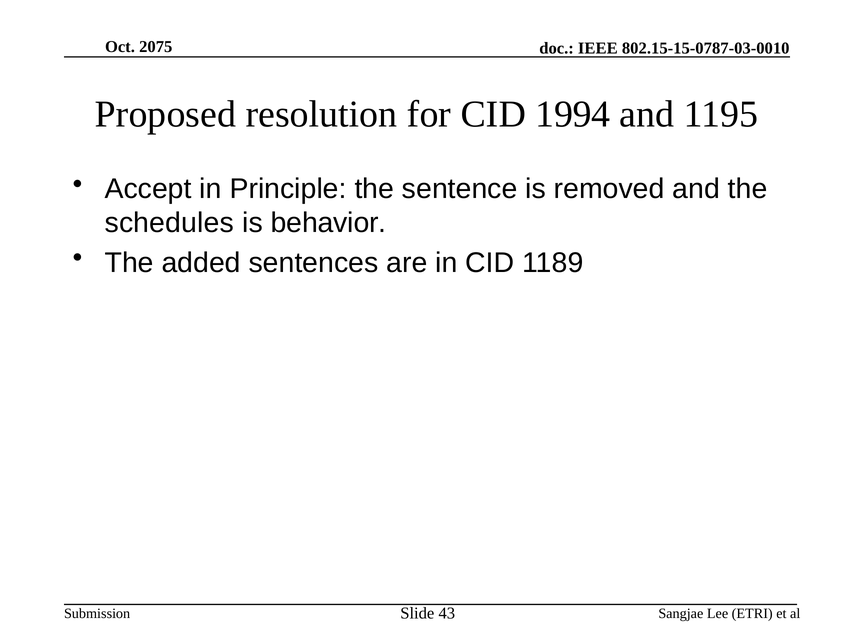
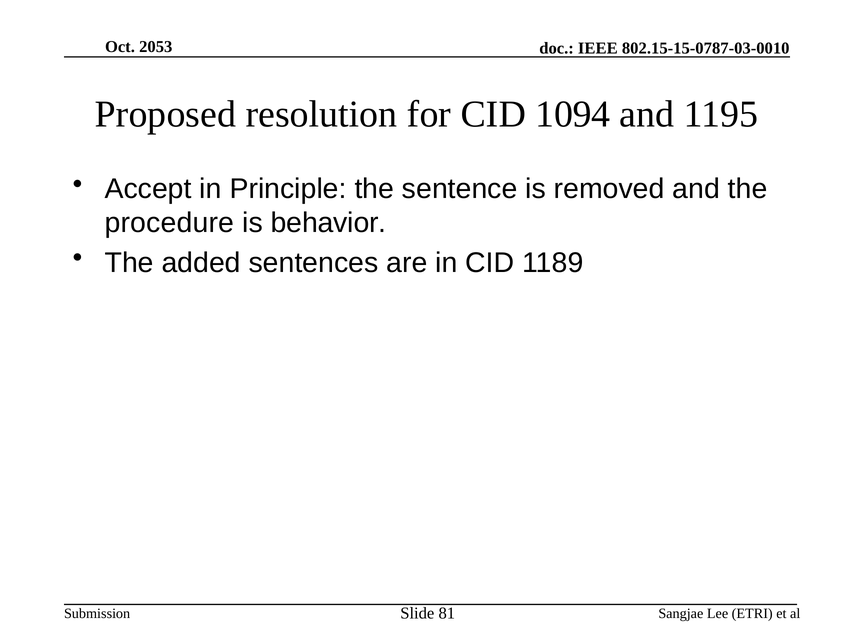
2075: 2075 -> 2053 (156, 47)
1994: 1994 -> 1094 (573, 114)
schedules: schedules -> procedure (169, 223)
43: 43 -> 81 (447, 614)
